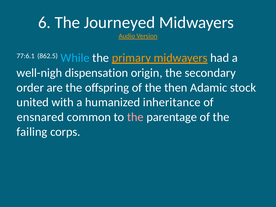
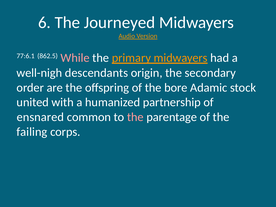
While colour: light blue -> pink (75, 58)
dispensation: dispensation -> descendants (97, 73)
then: then -> bore (176, 88)
inheritance: inheritance -> partnership (172, 102)
